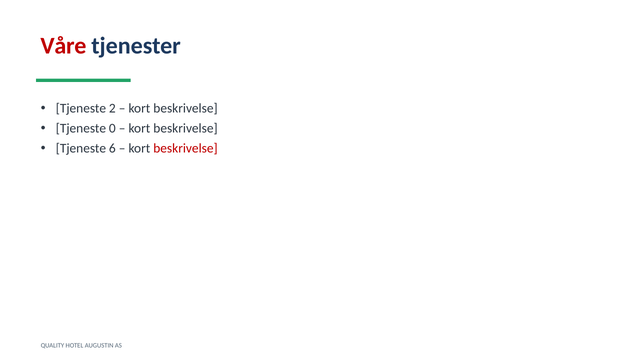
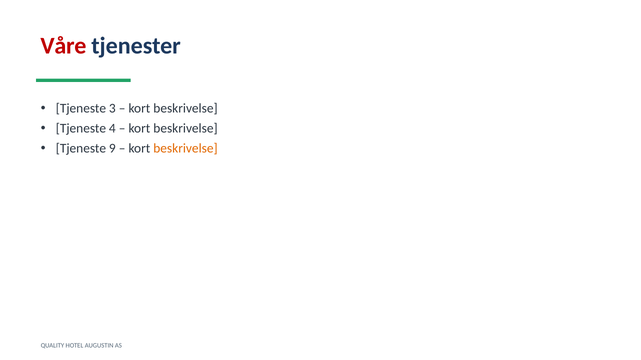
2: 2 -> 3 (112, 109)
0: 0 -> 4 (112, 129)
6: 6 -> 9 (112, 149)
beskrivelse colour: red -> orange (185, 149)
